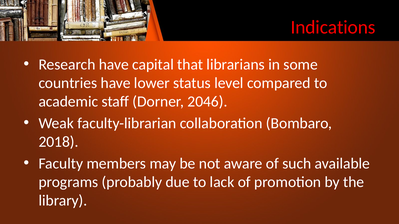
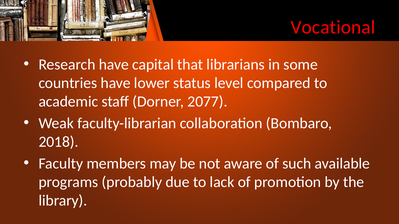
Indications: Indications -> Vocational (333, 27)
2046: 2046 -> 2077 (207, 102)
